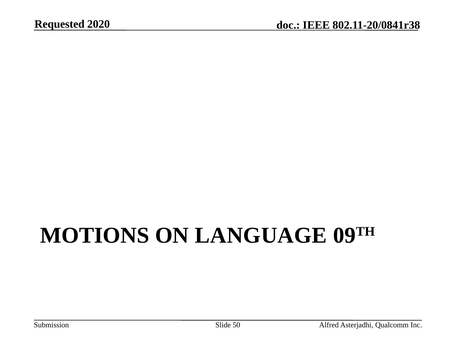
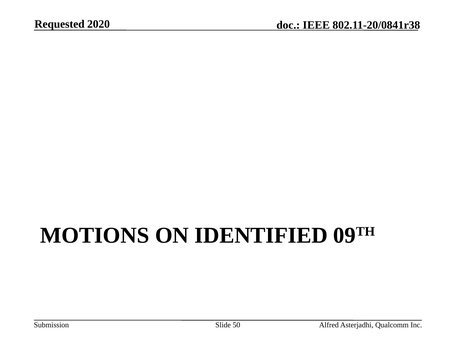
LANGUAGE: LANGUAGE -> IDENTIFIED (261, 235)
